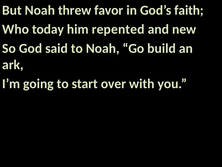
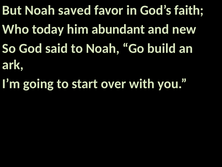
threw: threw -> saved (75, 10)
repented: repented -> abundant (118, 29)
